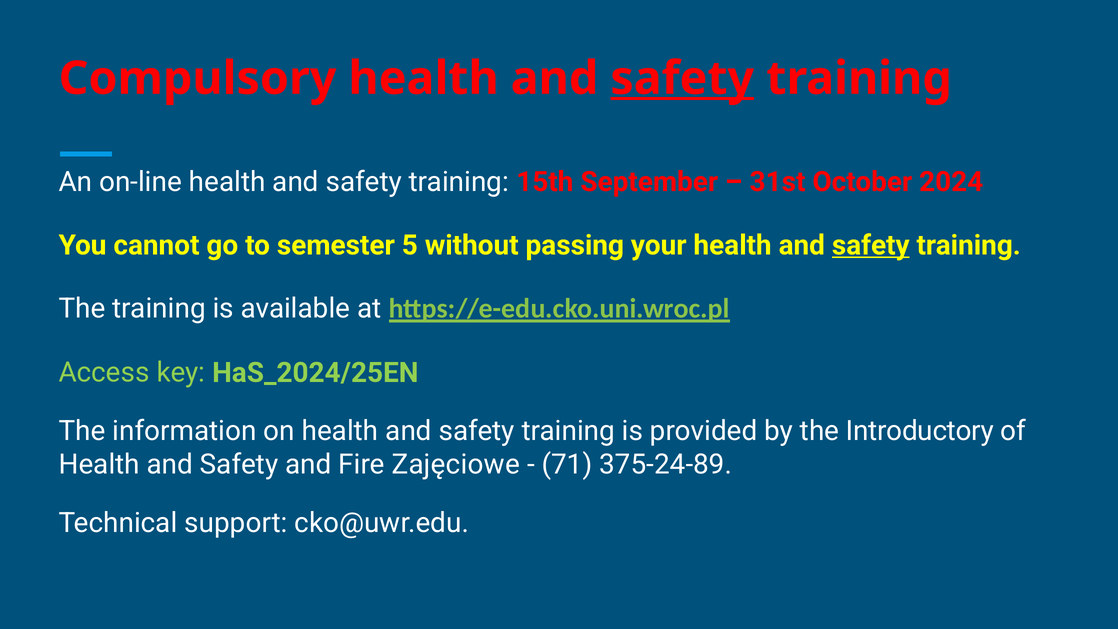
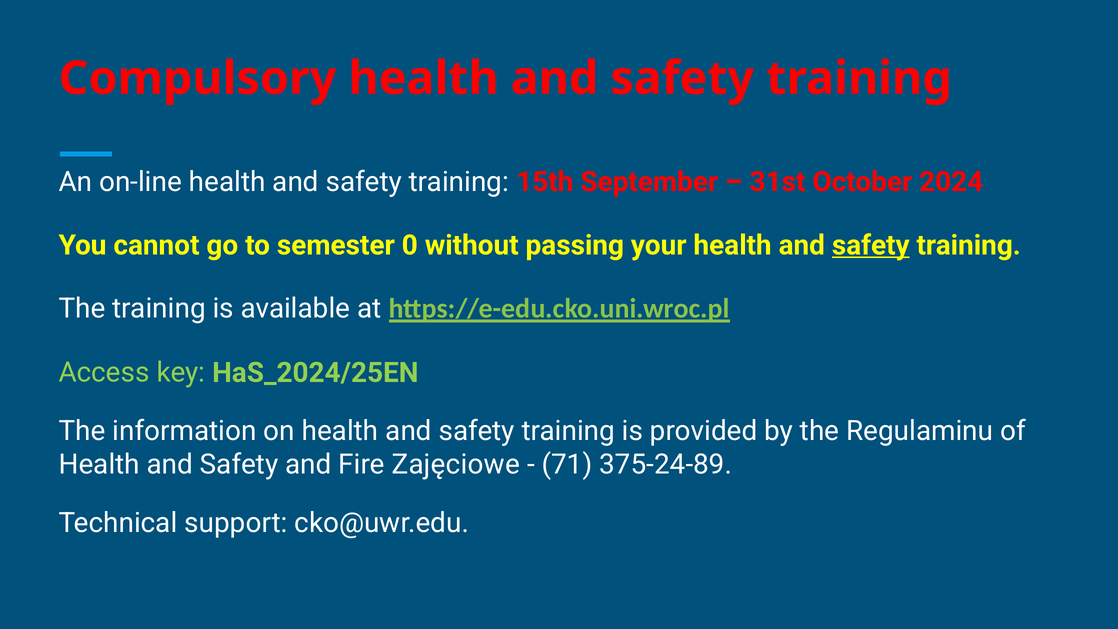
safety underline: present -> none (682, 78)
5: 5 -> 0 (410, 245)
Introductory: Introductory -> Regulaminu (920, 431)
